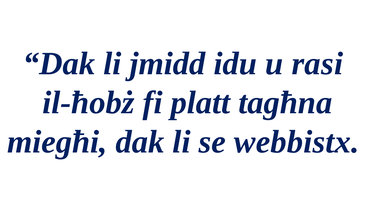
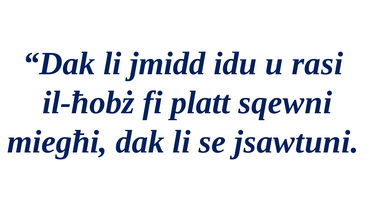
tagħna: tagħna -> sqewni (285, 103)
webbistx: webbistx -> jsawtuni (297, 142)
